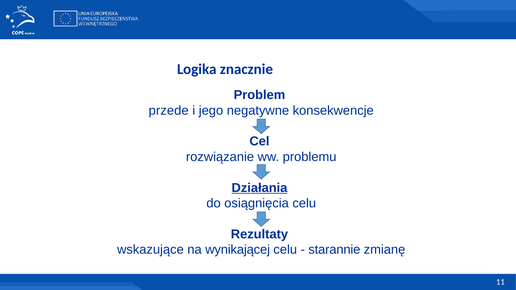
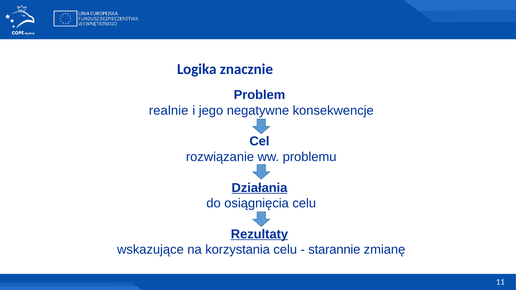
przede: przede -> realnie (169, 111)
Rezultaty underline: none -> present (259, 234)
wynikającej: wynikającej -> korzystania (238, 250)
